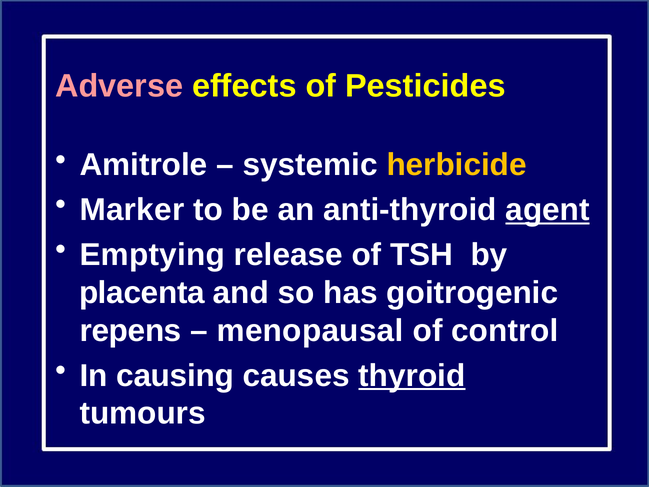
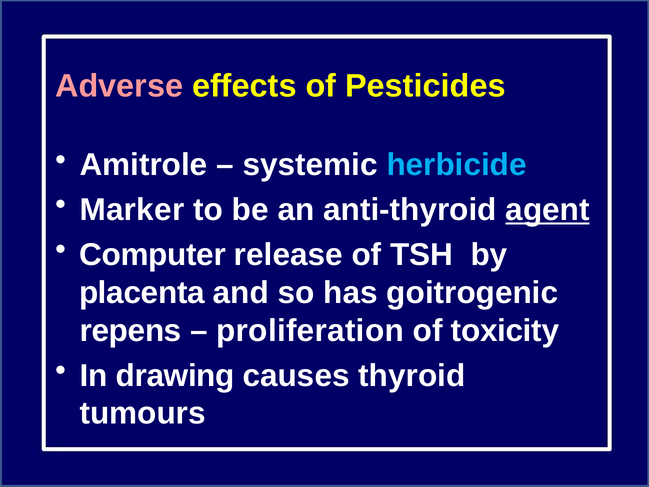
herbicide colour: yellow -> light blue (457, 165)
Emptying: Emptying -> Computer (153, 255)
menopausal: menopausal -> proliferation (310, 331)
control: control -> toxicity (505, 331)
causing: causing -> drawing (175, 375)
thyroid underline: present -> none (412, 375)
